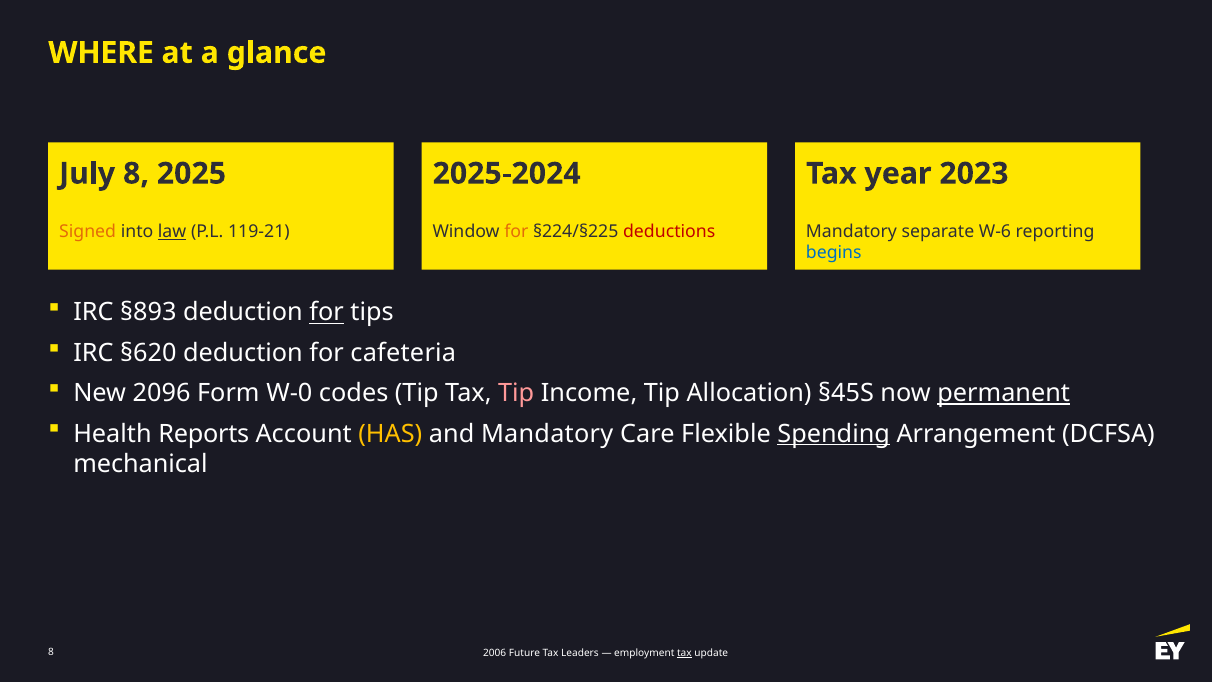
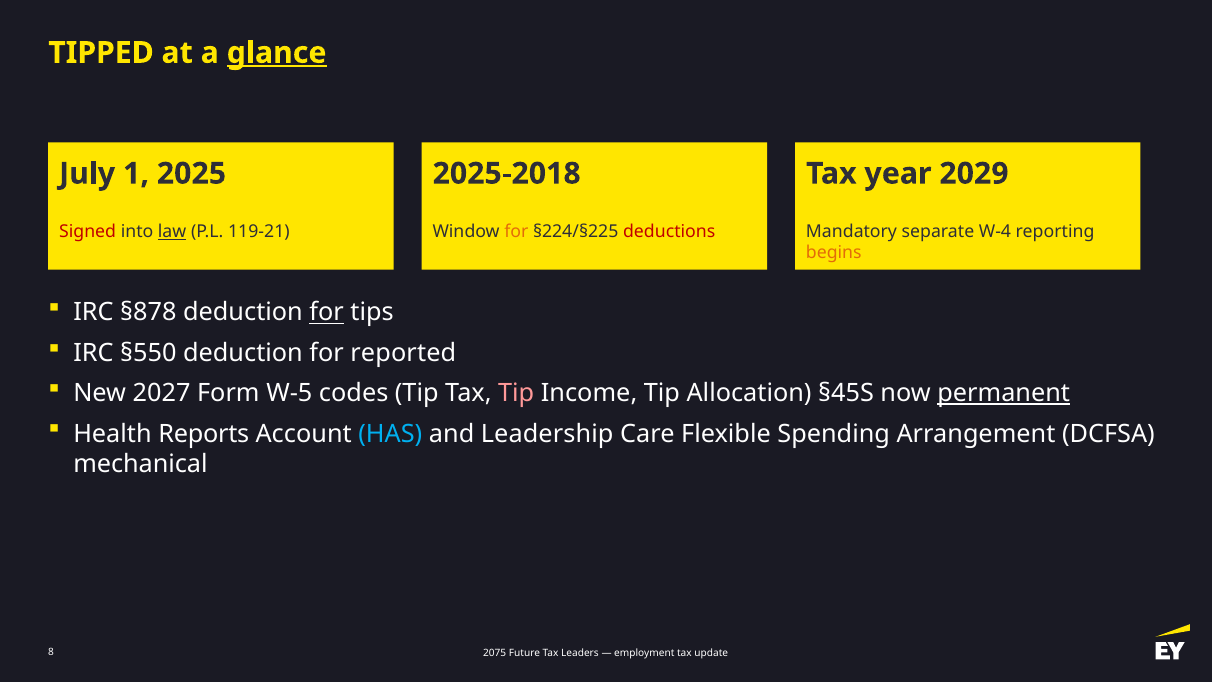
WHERE: WHERE -> TIPPED (101, 53)
glance underline: none -> present (277, 53)
July 8: 8 -> 1 (136, 174)
2025-2024: 2025-2024 -> 2025-2018 (507, 174)
2023: 2023 -> 2029 (974, 174)
Signed colour: orange -> red (88, 232)
W-6: W-6 -> W-4 (995, 232)
begins colour: blue -> orange (834, 253)
§893: §893 -> §878 (148, 312)
§620: §620 -> §550 (148, 353)
cafeteria: cafeteria -> reported (403, 353)
2096: 2096 -> 2027 (162, 393)
W-0: W-0 -> W-5 (289, 393)
HAS colour: yellow -> light blue (390, 434)
and Mandatory: Mandatory -> Leadership (547, 434)
Spending underline: present -> none (834, 434)
2006: 2006 -> 2075 (495, 653)
tax underline: present -> none (684, 653)
